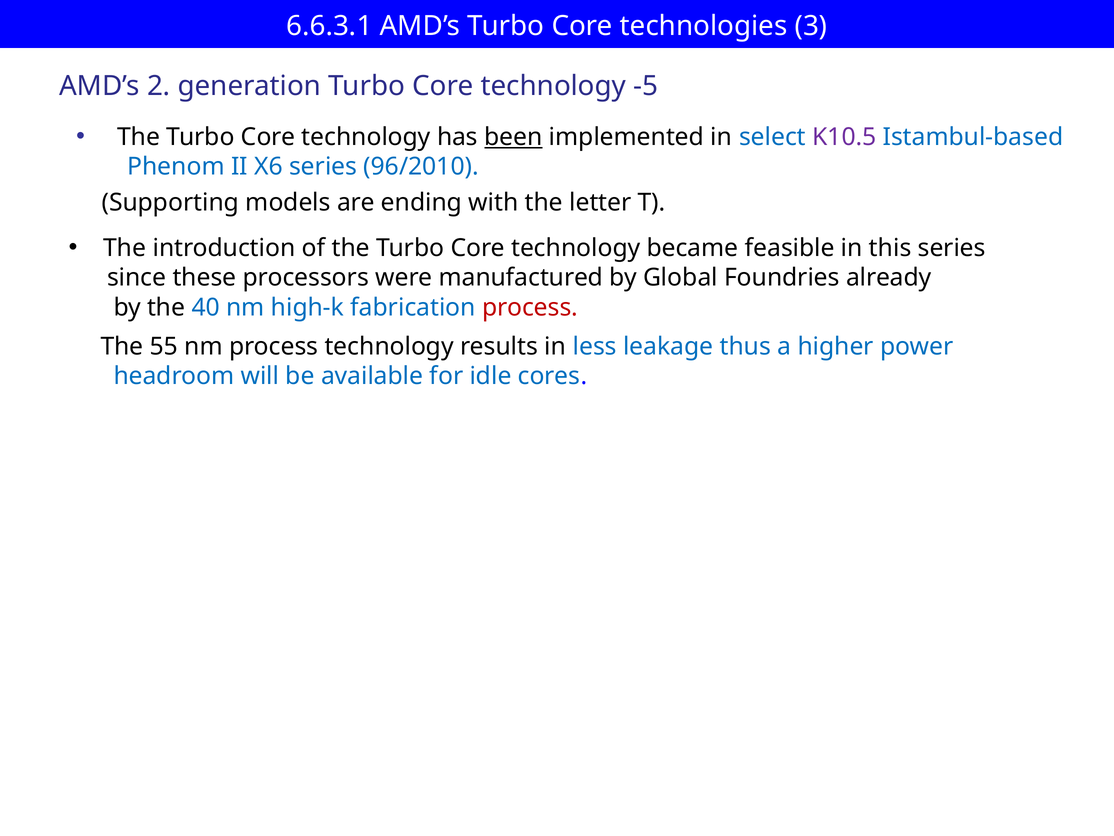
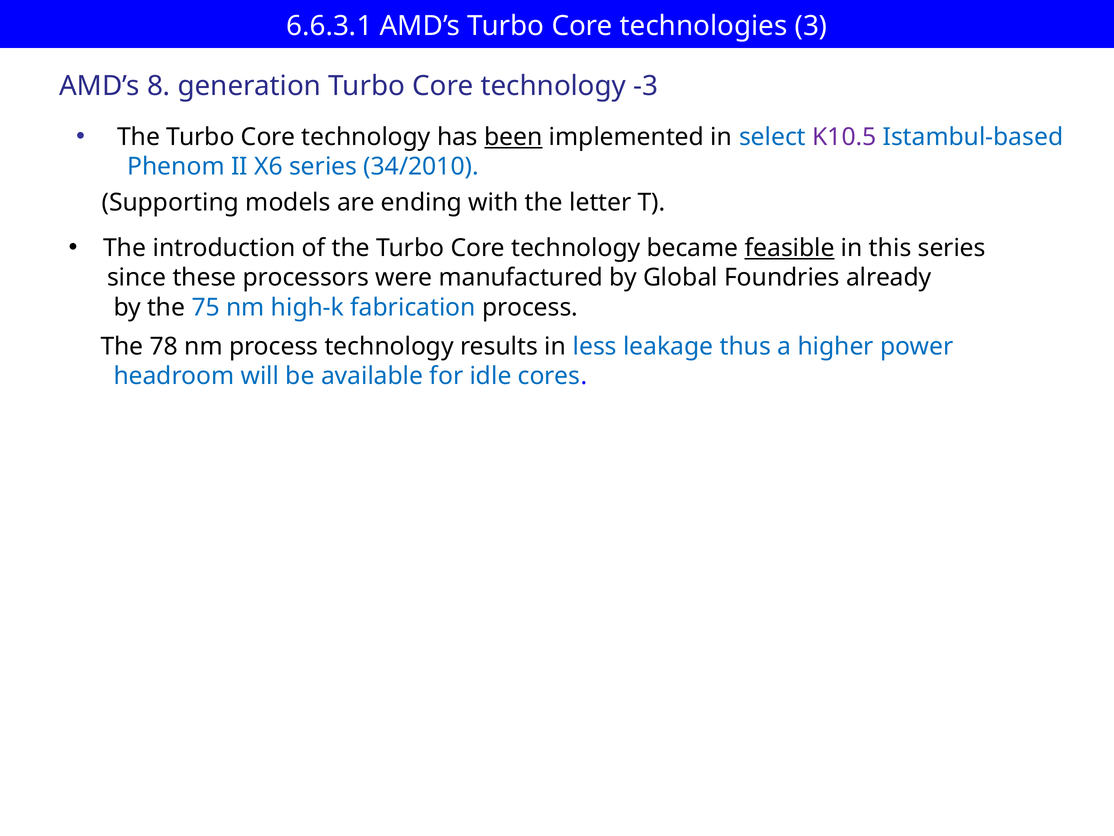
2: 2 -> 8 (159, 86)
-5: -5 -> -3 (646, 86)
96/2010: 96/2010 -> 34/2010 (421, 167)
feasible underline: none -> present (790, 248)
40: 40 -> 75 (206, 307)
process colour: red -> black (530, 307)
55: 55 -> 78 (164, 346)
